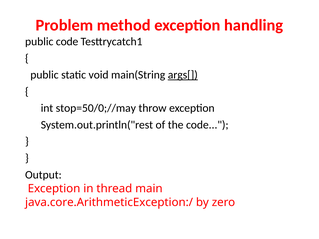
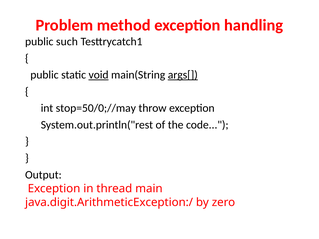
public code: code -> such (67, 42)
void underline: none -> present (99, 75)
java.core.ArithmeticException:/: java.core.ArithmeticException:/ -> java.digit.ArithmeticException:/ (109, 203)
